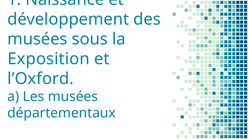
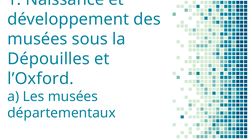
Exposition: Exposition -> Dépouilles (49, 59)
